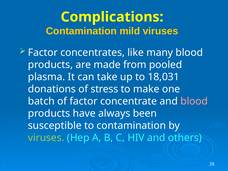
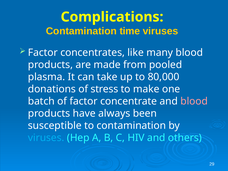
mild: mild -> time (130, 31)
18,031: 18,031 -> 80,000 (164, 77)
viruses colour: light green -> light blue (46, 138)
